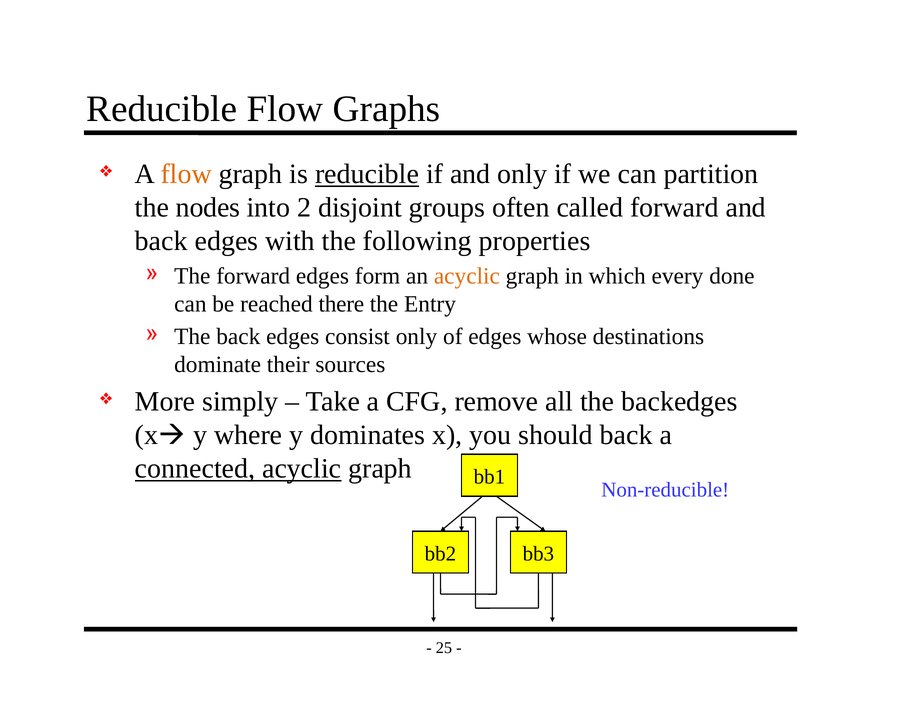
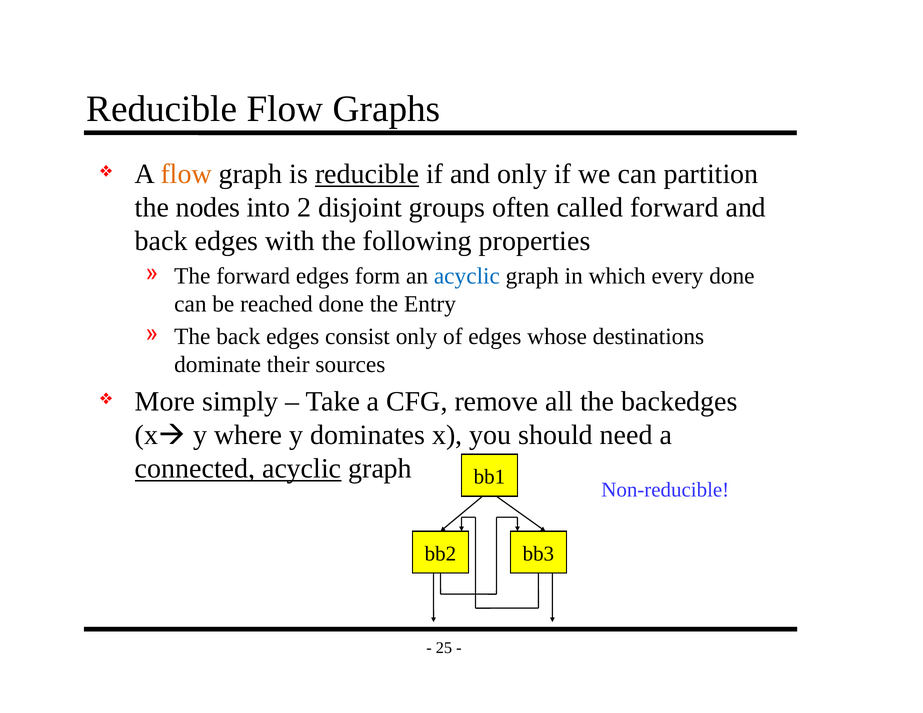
acyclic colour: orange -> blue (467, 276)
reached there: there -> done (341, 304)
should back: back -> need (626, 435)
